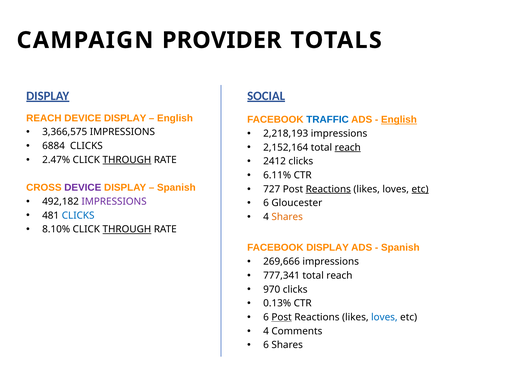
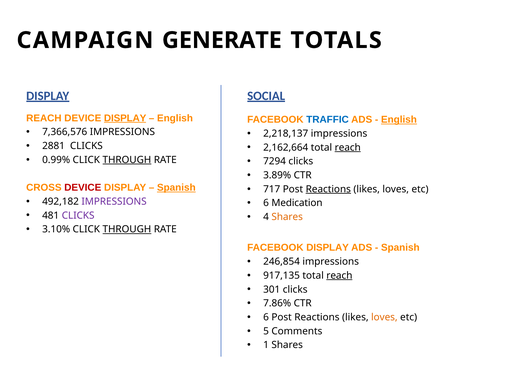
PROVIDER: PROVIDER -> GENERATE (222, 40)
DISPLAY underline: none -> present (125, 118)
3,366,575: 3,366,575 -> 7,366,576 (65, 132)
2,218,193: 2,218,193 -> 2,218,137 (286, 134)
6884: 6884 -> 2881 (54, 146)
2,152,164: 2,152,164 -> 2,162,664 (286, 148)
2.47%: 2.47% -> 0.99% (56, 160)
2412: 2412 -> 7294 (275, 162)
6.11%: 6.11% -> 3.89% (277, 175)
DEVICE colour: purple -> red (83, 188)
Spanish underline: none -> present (176, 188)
727: 727 -> 717 (272, 189)
etc underline: present -> none (420, 189)
Gloucester: Gloucester -> Medication (297, 203)
CLICKS colour: blue -> purple (78, 216)
8.10%: 8.10% -> 3.10% (56, 230)
269,666: 269,666 -> 246,854 (282, 262)
777,341: 777,341 -> 917,135 (282, 276)
reach underline: none -> present (339, 276)
970: 970 -> 301 (272, 290)
0.13%: 0.13% -> 7.86% (277, 304)
Post underline: present -> none (282, 318)
loves colour: blue -> orange (384, 318)
4: 4 -> 5 (266, 332)
6: 6 -> 1 (266, 345)
